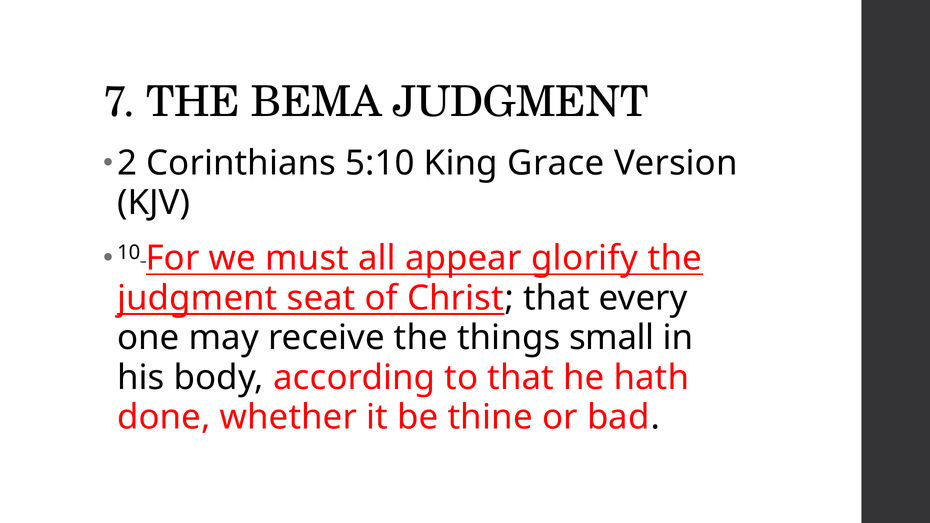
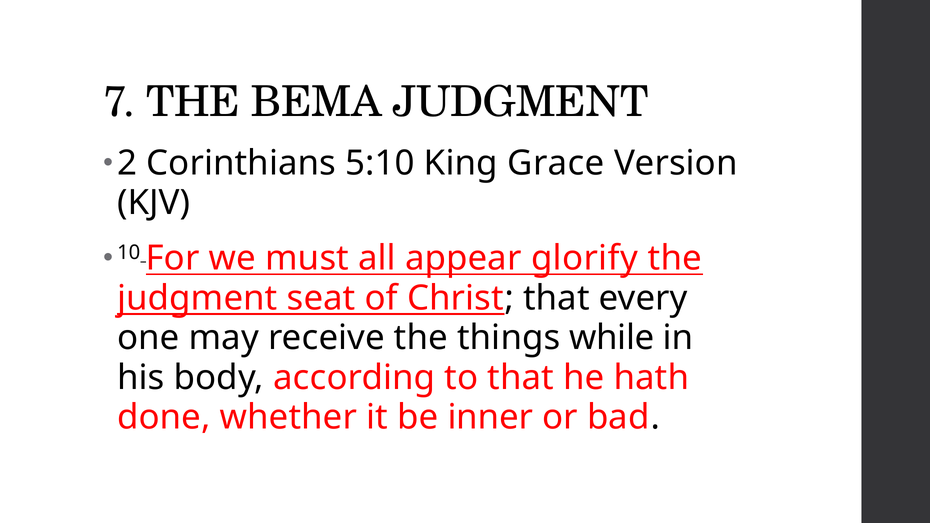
small: small -> while (612, 338)
thine: thine -> inner (490, 417)
